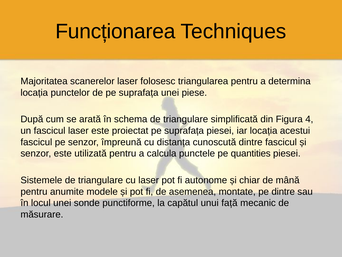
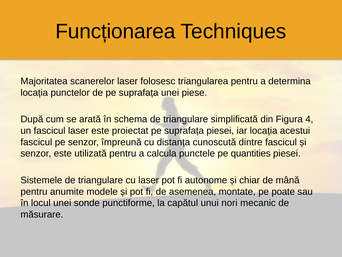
pe dintre: dintre -> poate (283, 191)
față: față -> nori (229, 203)
